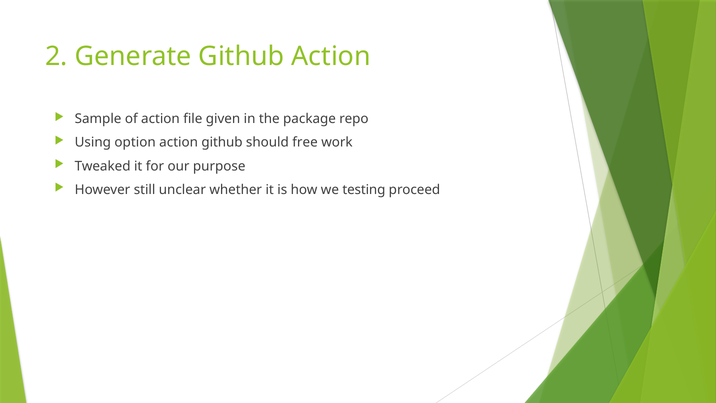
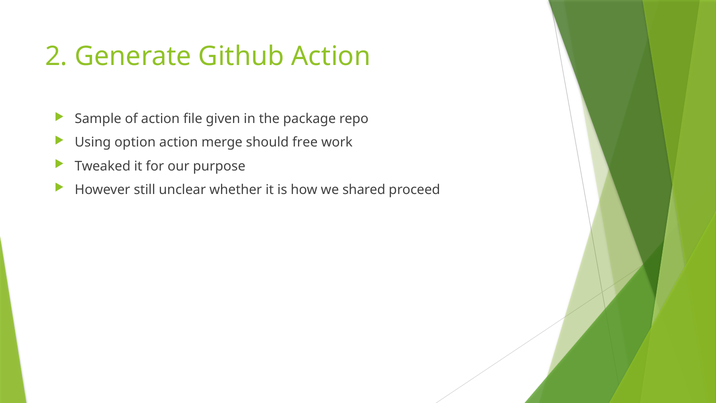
action github: github -> merge (222, 142)
testing: testing -> shared (364, 190)
